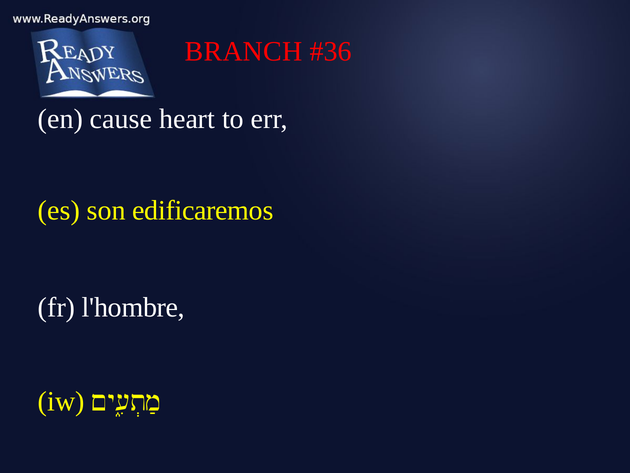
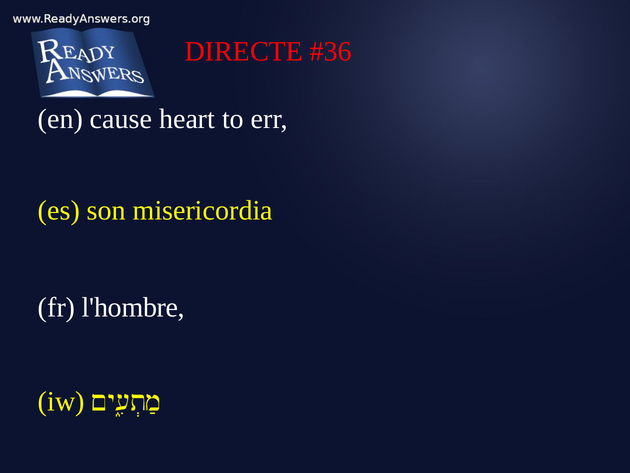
BRANCH: BRANCH -> DIRECTE (244, 51)
edificaremos: edificaremos -> misericordia (203, 210)
